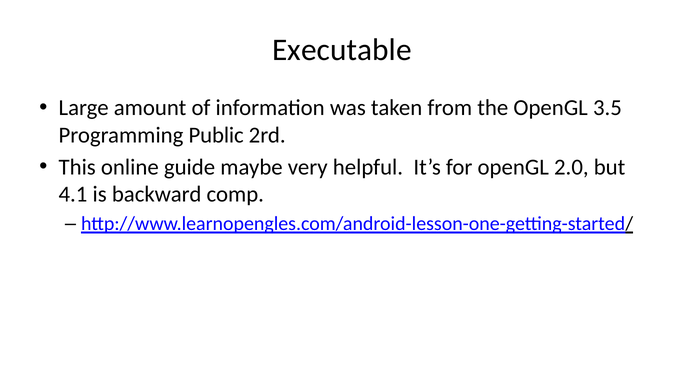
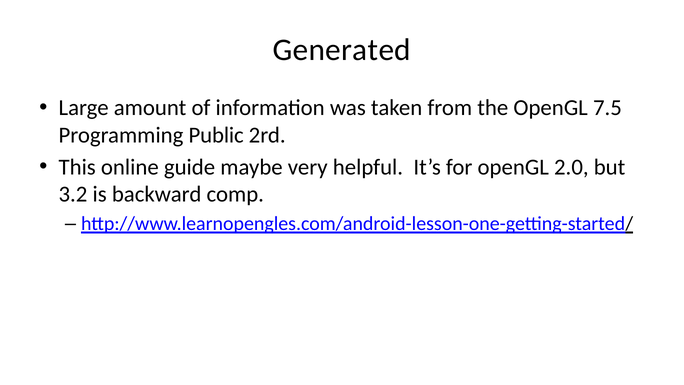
Executable: Executable -> Generated (342, 50)
3.5: 3.5 -> 7.5 (607, 108)
4.1: 4.1 -> 3.2 (73, 194)
